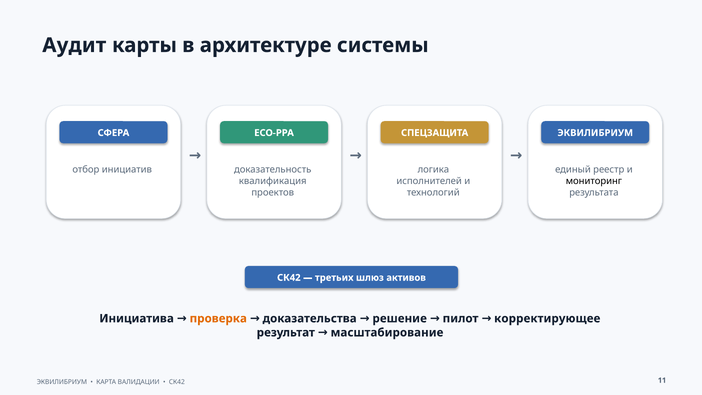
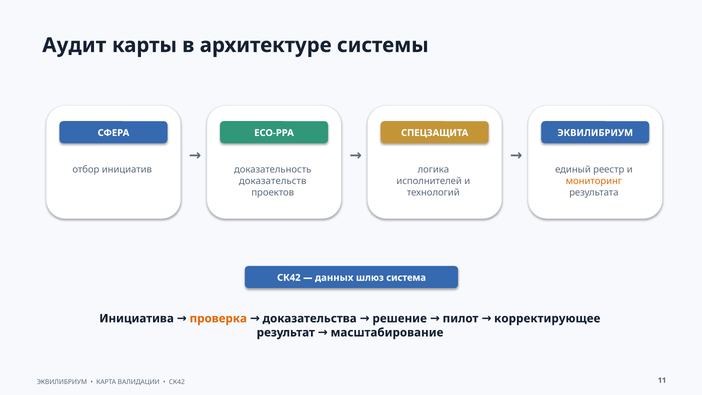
квалификация: квалификация -> доказательств (273, 181)
мониторинг colour: black -> orange (594, 181)
третьих: третьих -> данных (334, 278)
активов: активов -> система (406, 278)
